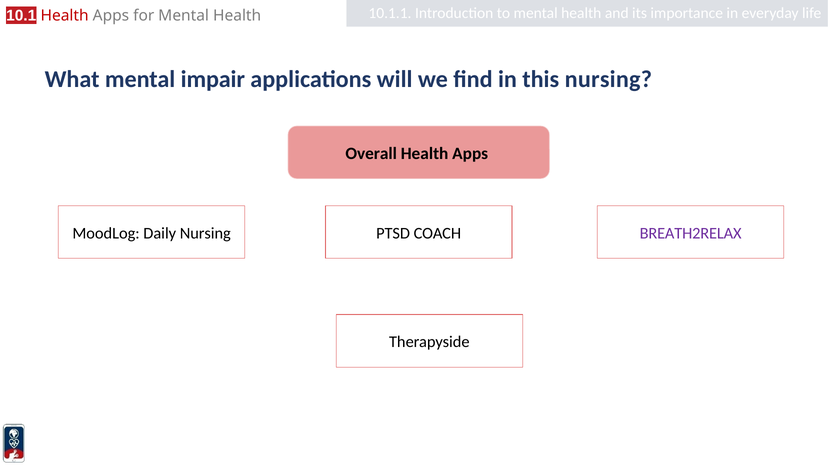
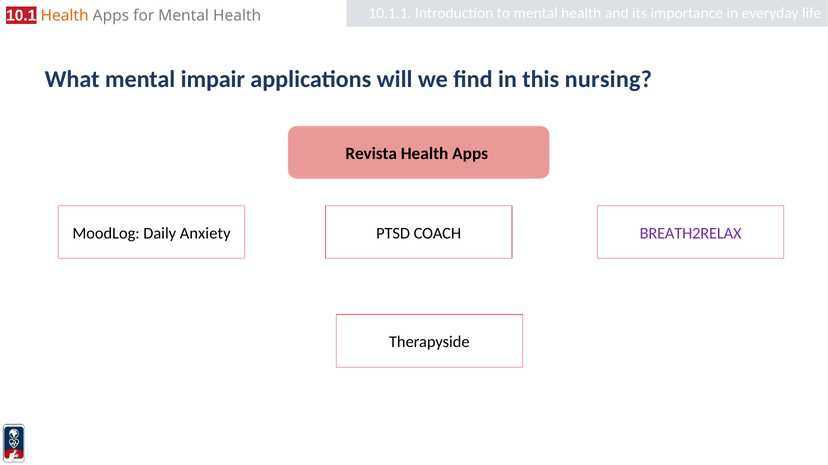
Health colour: red -> orange (65, 15)
Overall: Overall -> Revista (371, 154)
Daily Nursing: Nursing -> Anxiety (205, 234)
